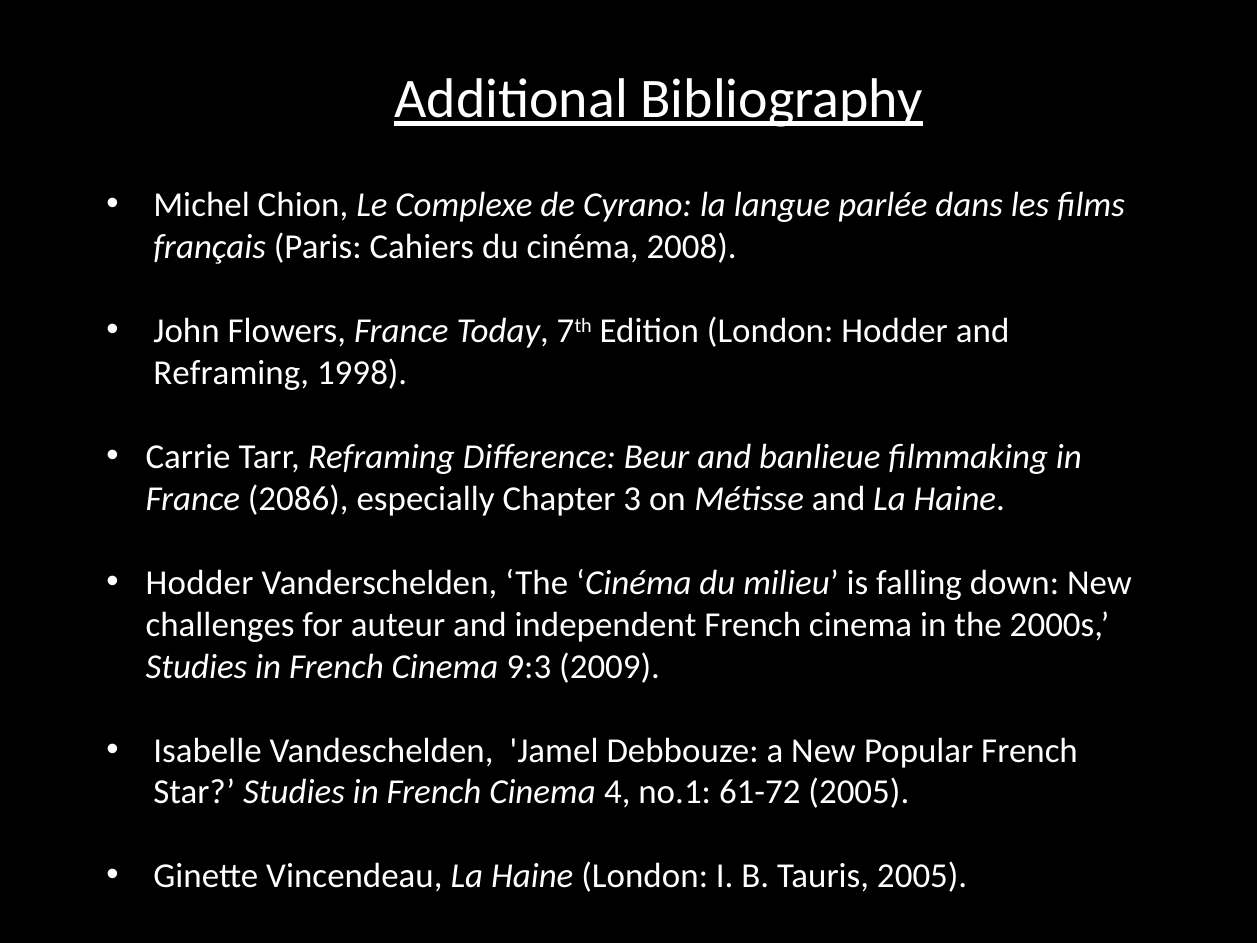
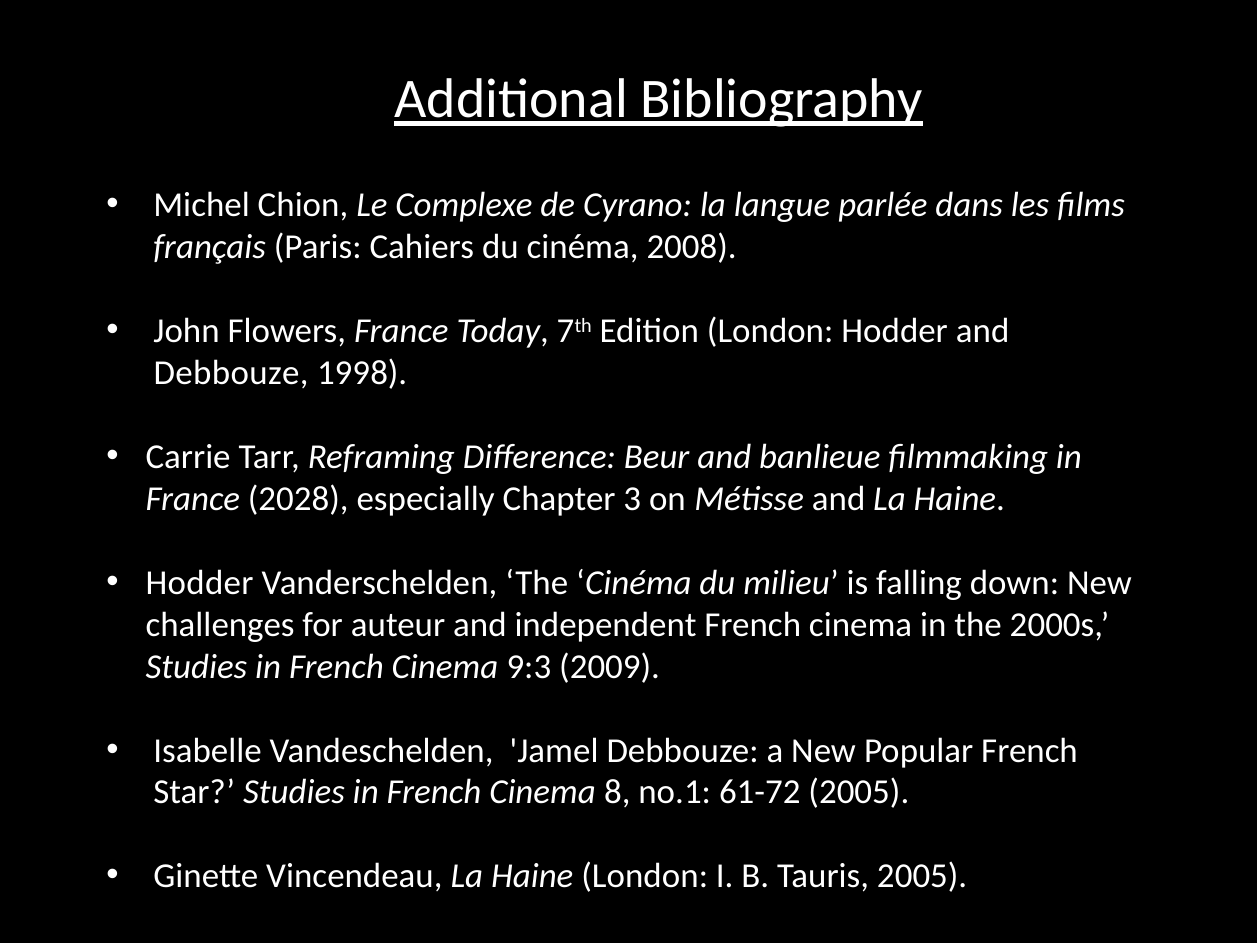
Reframing: Reframing -> Debbouze (231, 373)
2086: 2086 -> 2028 (298, 499)
4: 4 -> 8 (617, 792)
